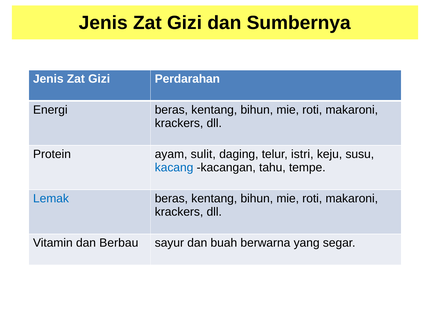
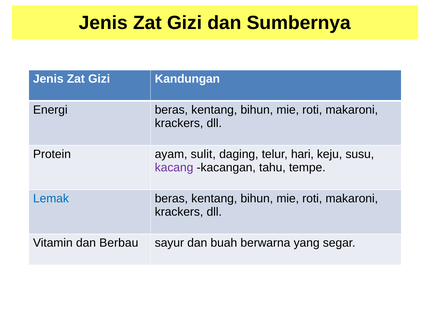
Perdarahan: Perdarahan -> Kandungan (187, 79)
istri: istri -> hari (302, 154)
kacang colour: blue -> purple (174, 167)
